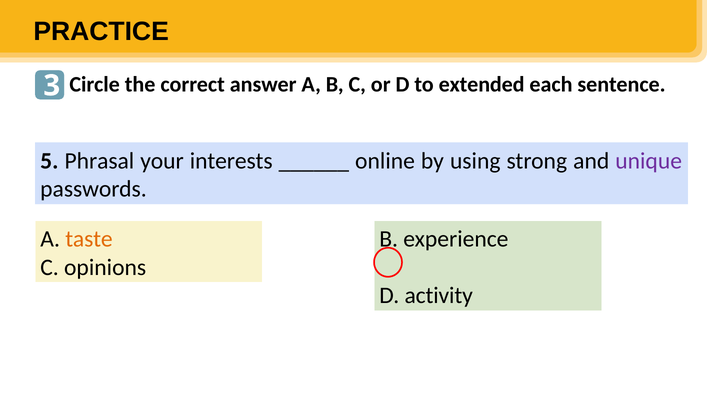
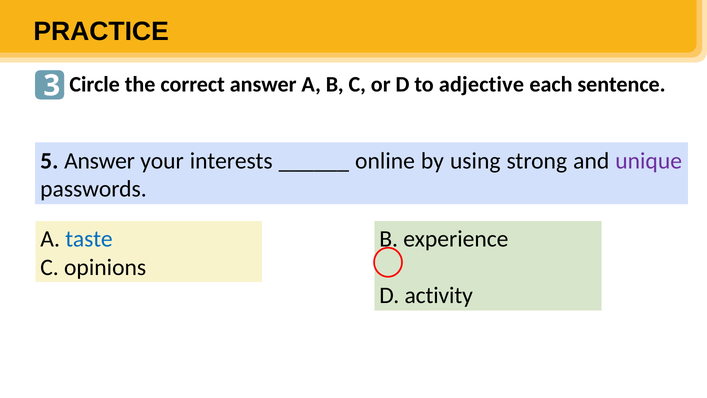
extended: extended -> adjective (481, 84)
5 Phrasal: Phrasal -> Answer (100, 161)
taste colour: orange -> blue (89, 239)
